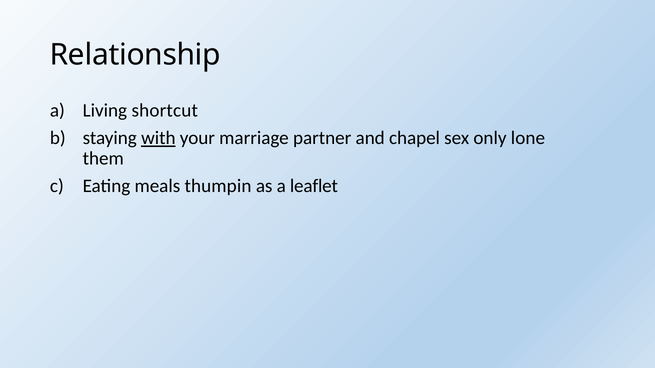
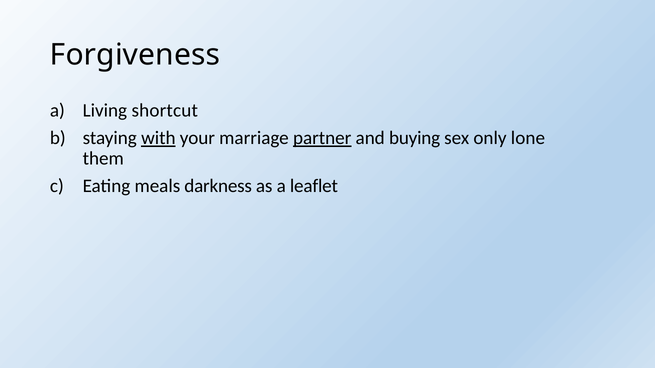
Relationship: Relationship -> Forgiveness (135, 55)
partner underline: none -> present (322, 138)
chapel: chapel -> buying (415, 138)
thumpin: thumpin -> darkness (218, 186)
